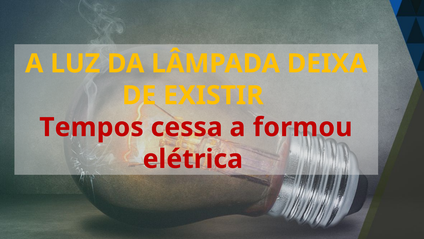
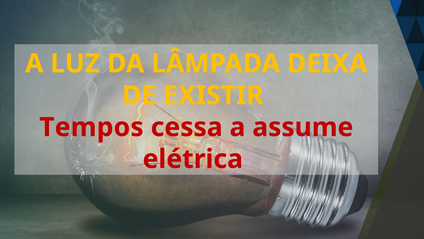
formou: formou -> assume (303, 127)
